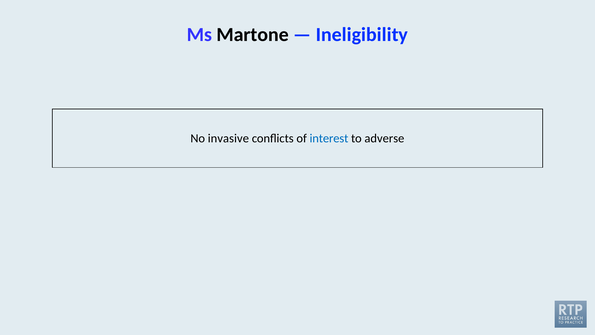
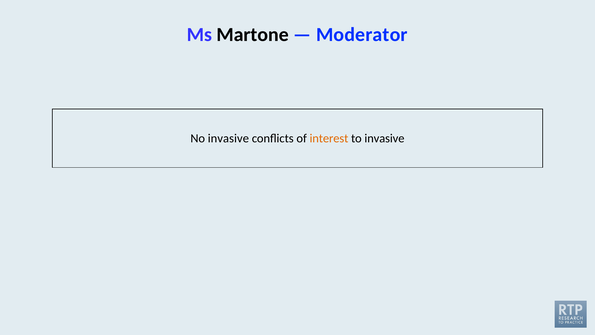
Ineligibility: Ineligibility -> Moderator (362, 35)
interest colour: blue -> orange (329, 138)
to adverse: adverse -> invasive (384, 138)
